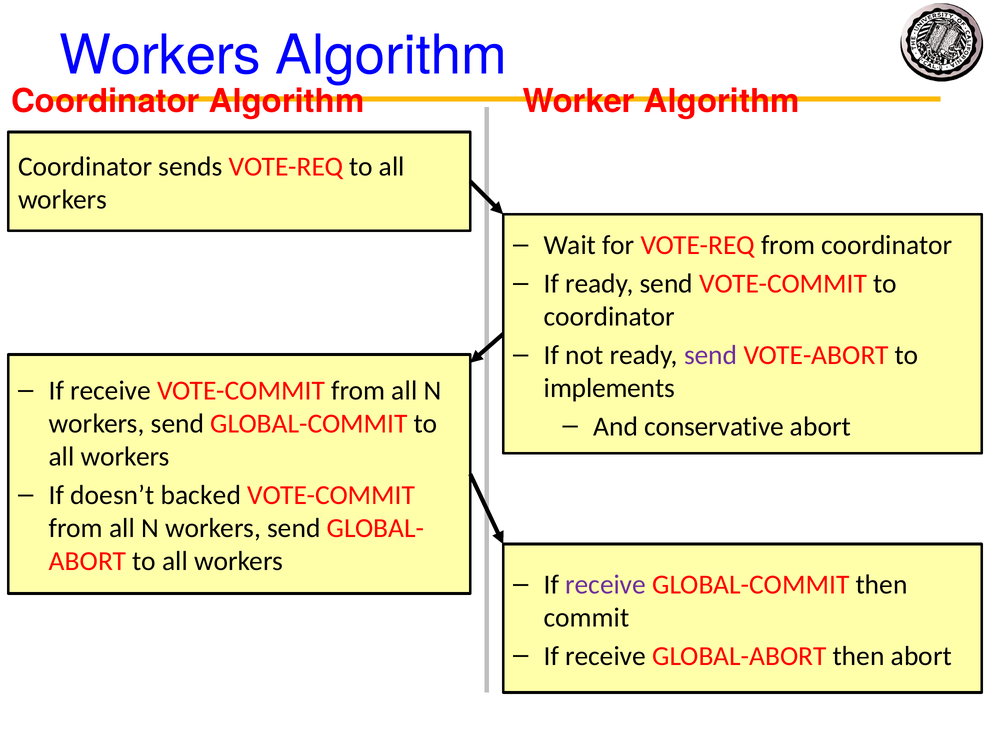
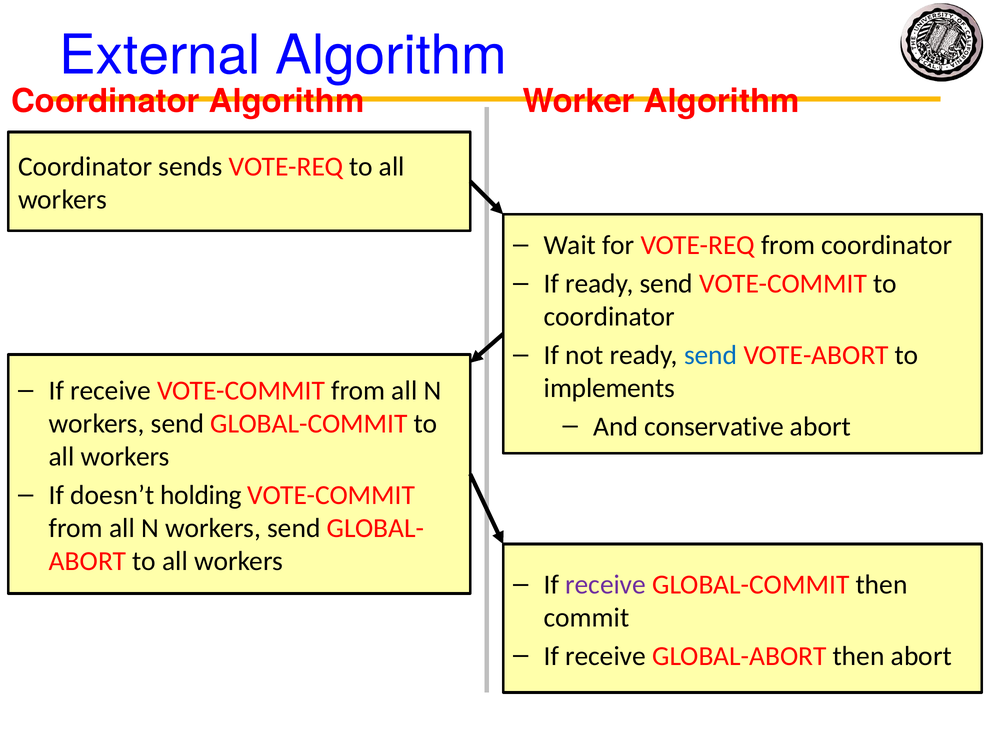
Workers: Workers -> External (160, 55)
send colour: purple -> blue (711, 355)
backed: backed -> holding (201, 496)
